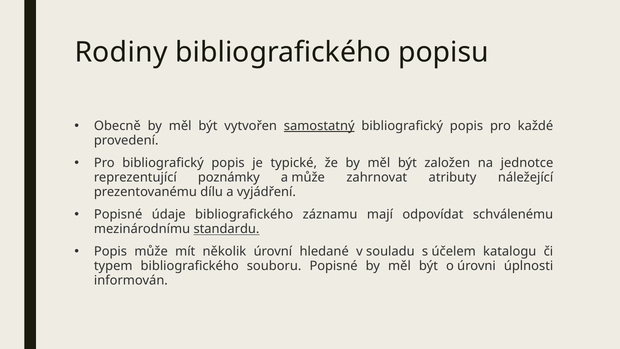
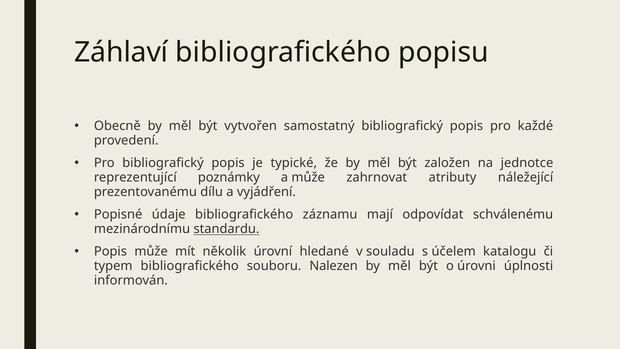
Rodiny: Rodiny -> Záhlaví (121, 52)
samostatný underline: present -> none (319, 126)
souboru Popisné: Popisné -> Nalezen (334, 266)
